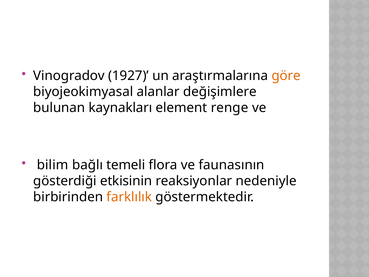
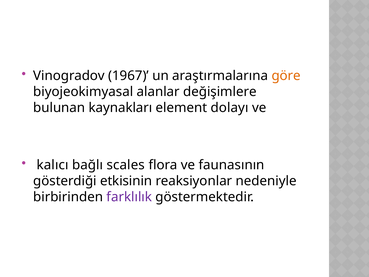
1927: 1927 -> 1967 (128, 76)
renge: renge -> dolayı (230, 108)
bilim: bilim -> kalıcı (53, 165)
temeli: temeli -> scales (126, 165)
farklılık colour: orange -> purple (129, 197)
